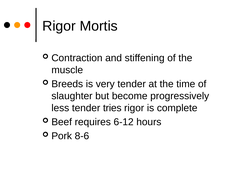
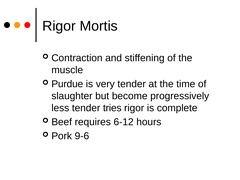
Breeds: Breeds -> Purdue (67, 84)
8-6: 8-6 -> 9-6 (82, 136)
